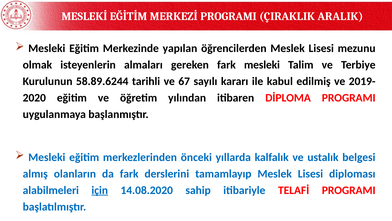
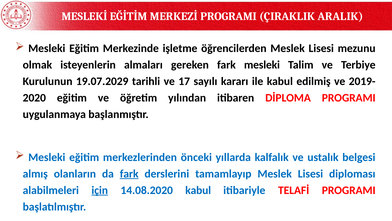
yapılan: yapılan -> işletme (180, 48)
58.89.6244: 58.89.6244 -> 19.07.2029 (102, 81)
67: 67 -> 17 (184, 81)
fark underline: none -> present (129, 173)
14.08.2020 sahip: sahip -> kabul (198, 190)
